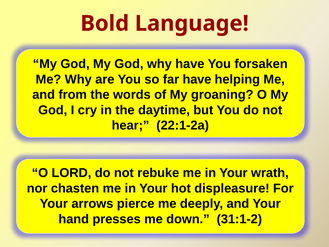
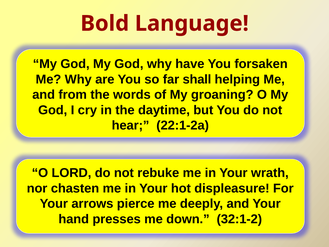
far have: have -> shall (197, 79)
31:1-2: 31:1-2 -> 32:1-2 (239, 219)
